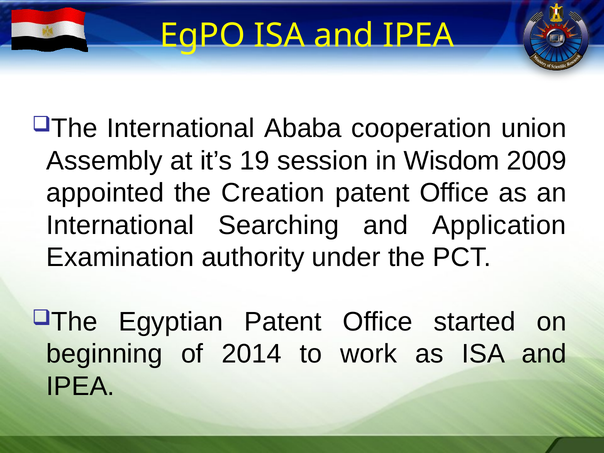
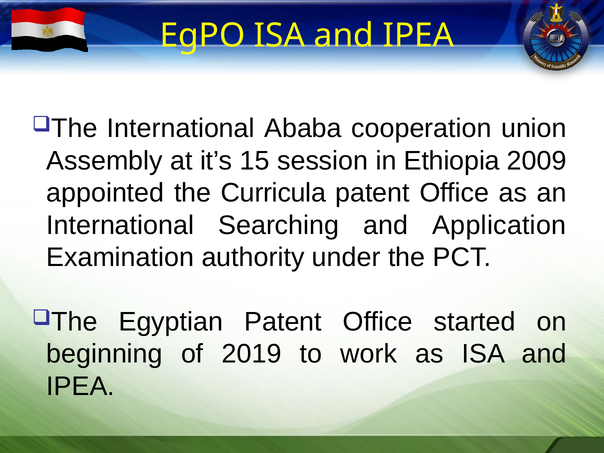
19: 19 -> 15 (255, 161)
Wisdom: Wisdom -> Ethiopia (452, 161)
Creation: Creation -> Curricula (273, 193)
2014: 2014 -> 2019 (252, 354)
